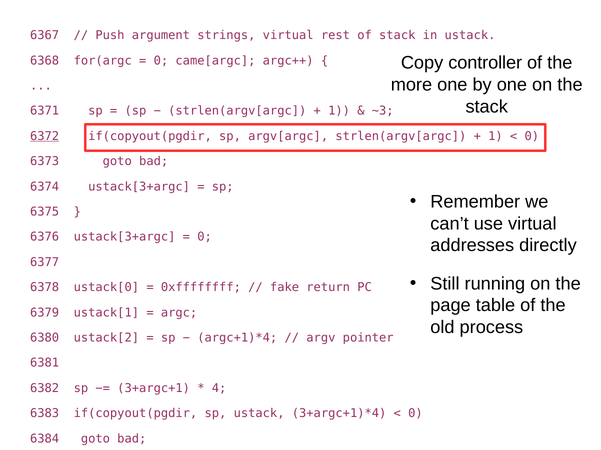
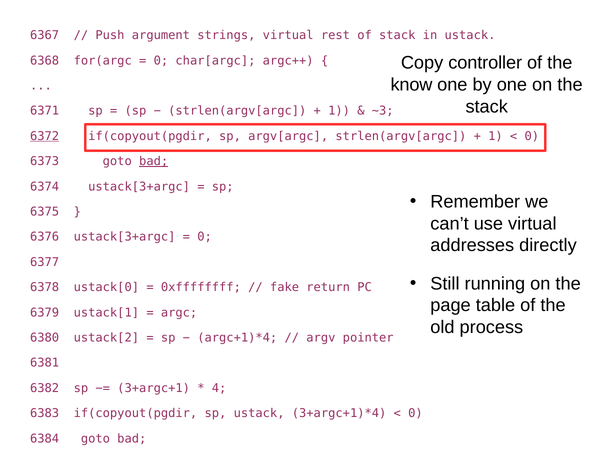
came[argc: came[argc -> char[argc (215, 61)
more: more -> know (412, 85)
bad underline: none -> present (154, 162)
